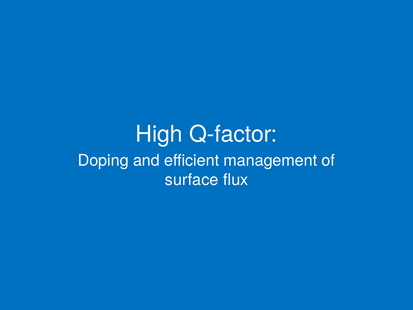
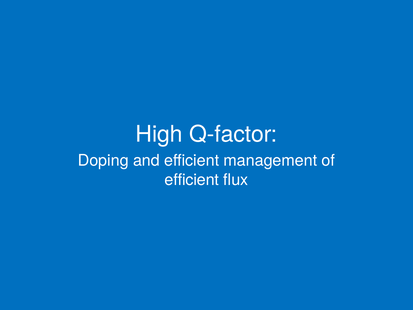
surface: surface -> efficient (192, 180)
